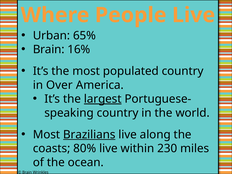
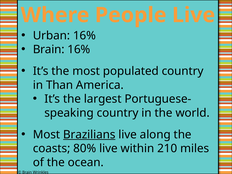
Urban 65%: 65% -> 16% (84, 36)
Over: Over -> Than (60, 85)
largest underline: present -> none (103, 99)
230: 230 -> 210 (167, 148)
